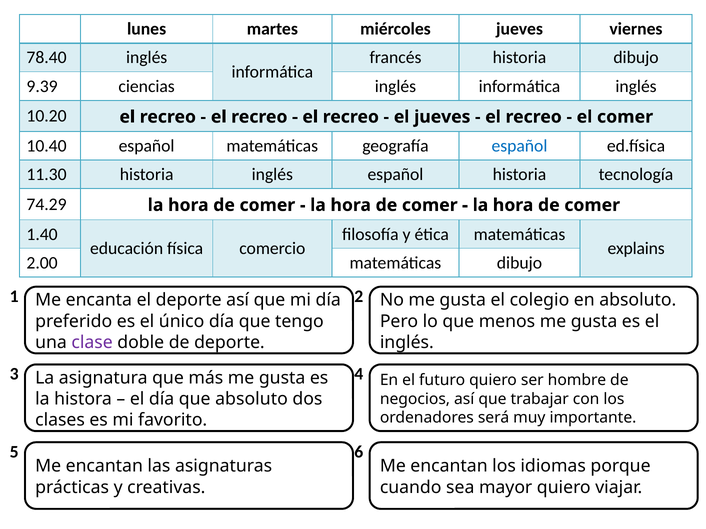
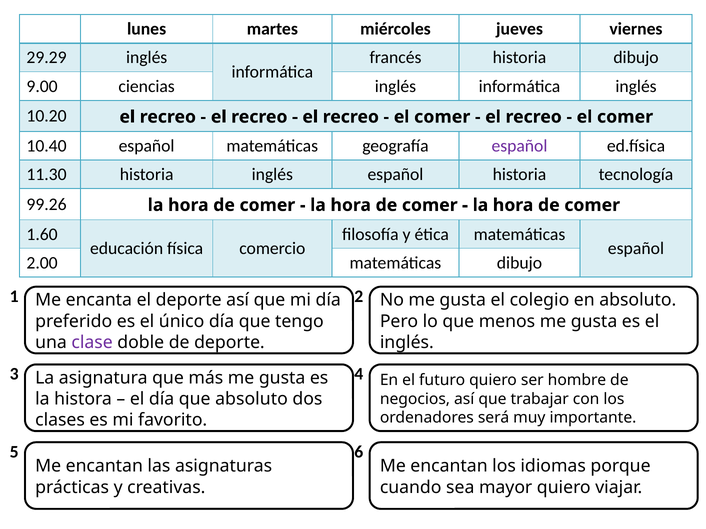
78.40: 78.40 -> 29.29 (47, 58)
9.39: 9.39 -> 9.00 (42, 86)
jueves: jueves -> comer (442, 117)
español colour: blue -> purple (519, 146)
74.29: 74.29 -> 99.26 (47, 205)
1.40: 1.40 -> 1.60 (42, 234)
explains: explains -> español (636, 249)
